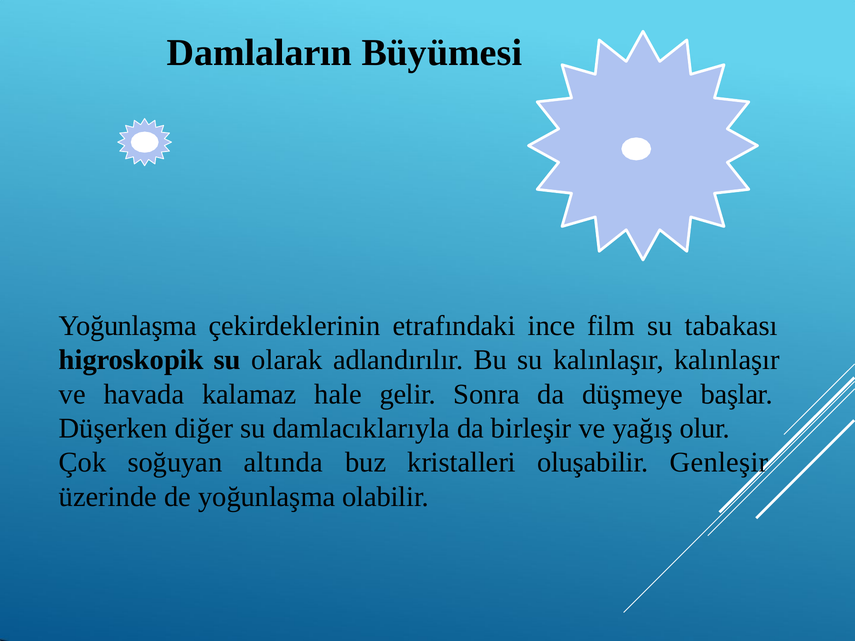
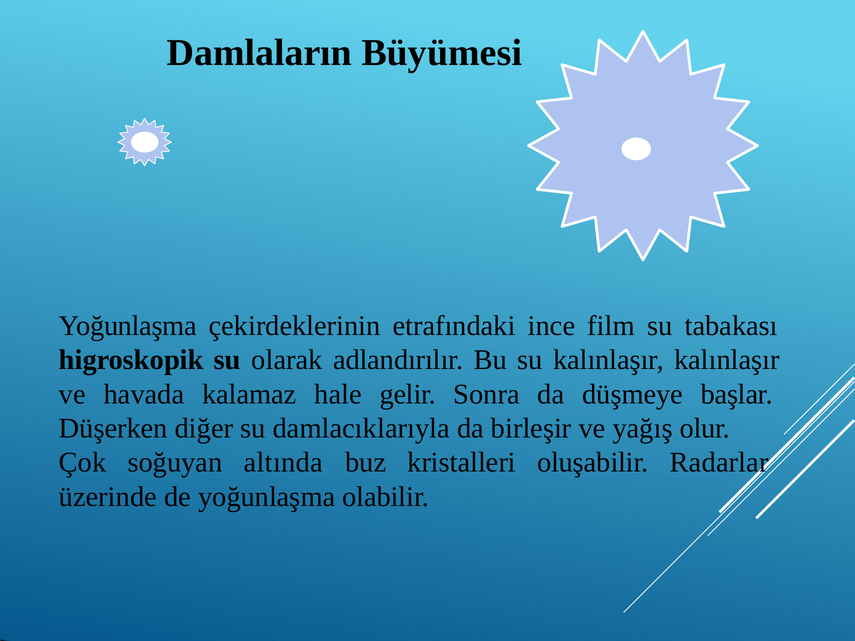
Genleşir: Genleşir -> Radarlar (719, 463)
